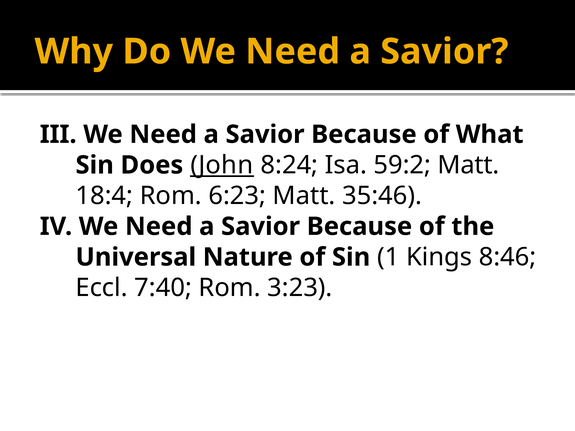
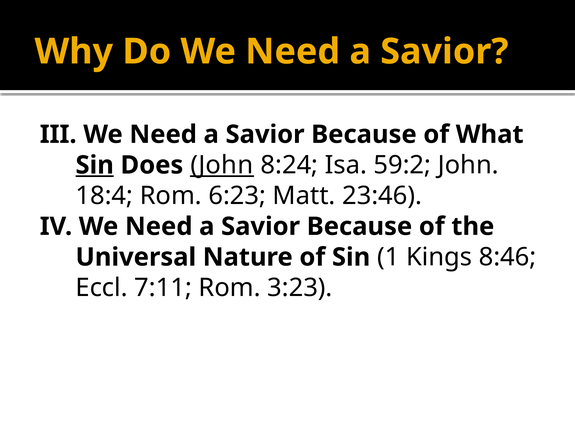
Sin underline: none -> present (95, 165)
59:2 Matt: Matt -> John (468, 165)
35:46: 35:46 -> 23:46 (382, 196)
7:40: 7:40 -> 7:11 (163, 288)
